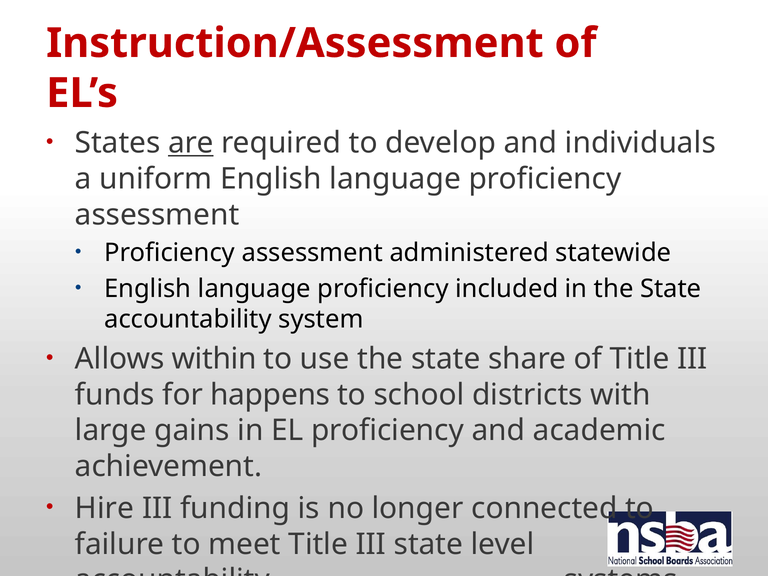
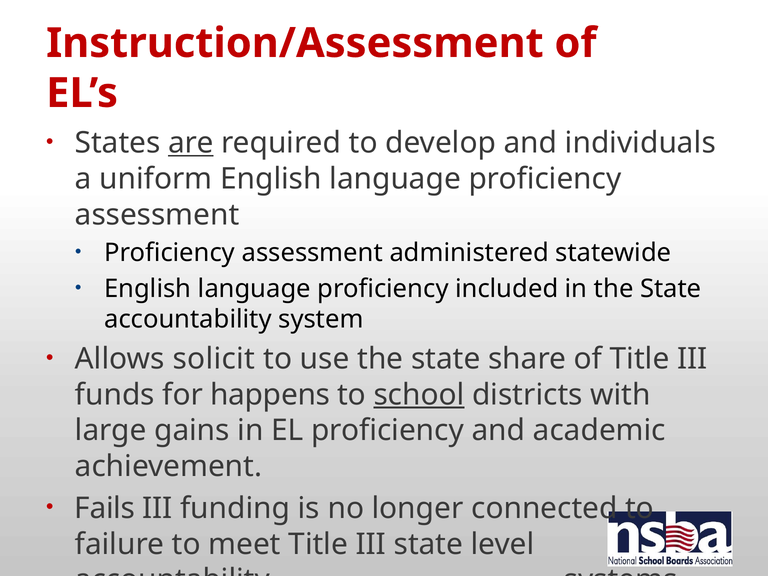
within: within -> solicit (214, 359)
school underline: none -> present (419, 395)
Hire: Hire -> Fails (105, 508)
